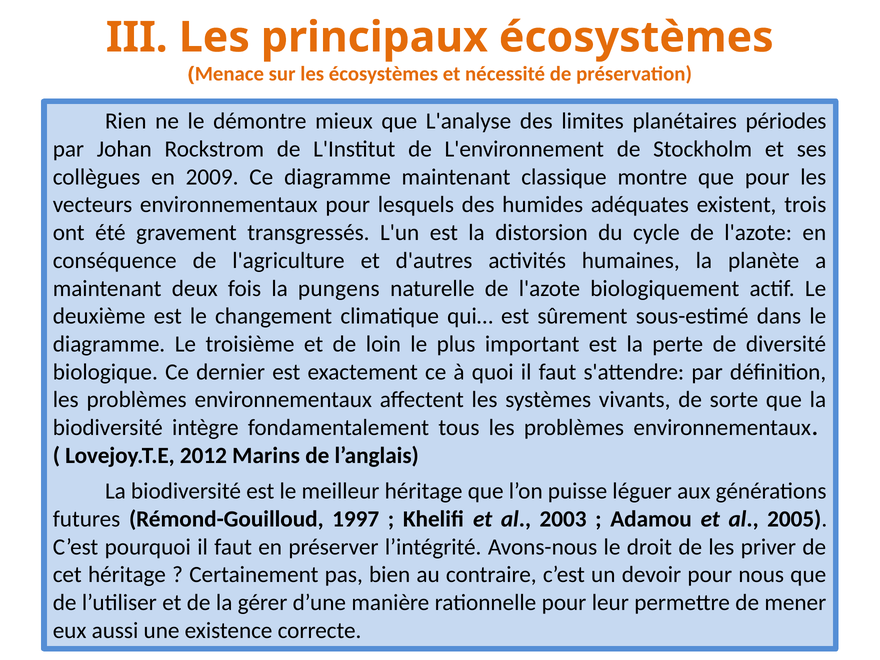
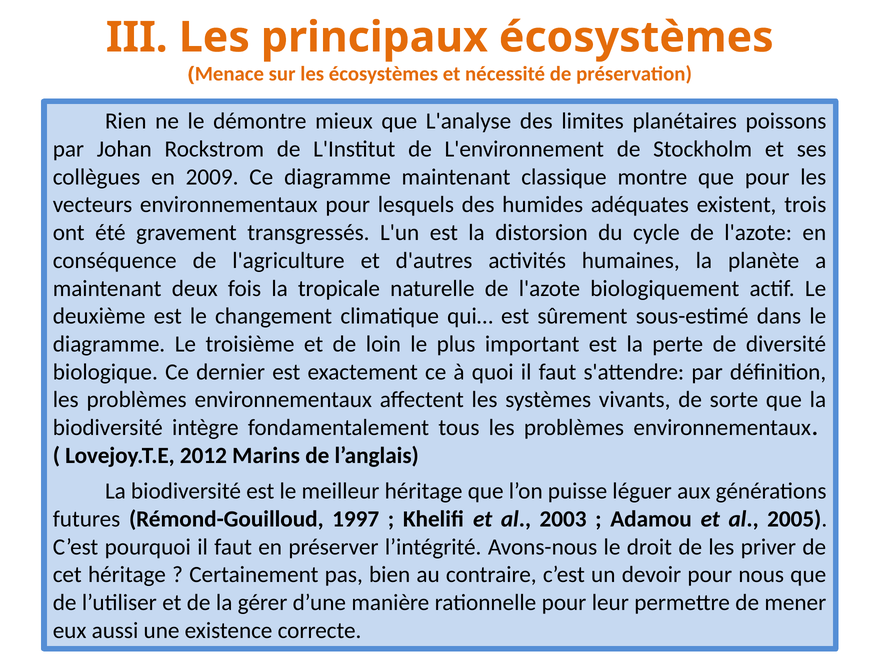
périodes: périodes -> poissons (786, 121)
pungens: pungens -> tropicale (339, 288)
